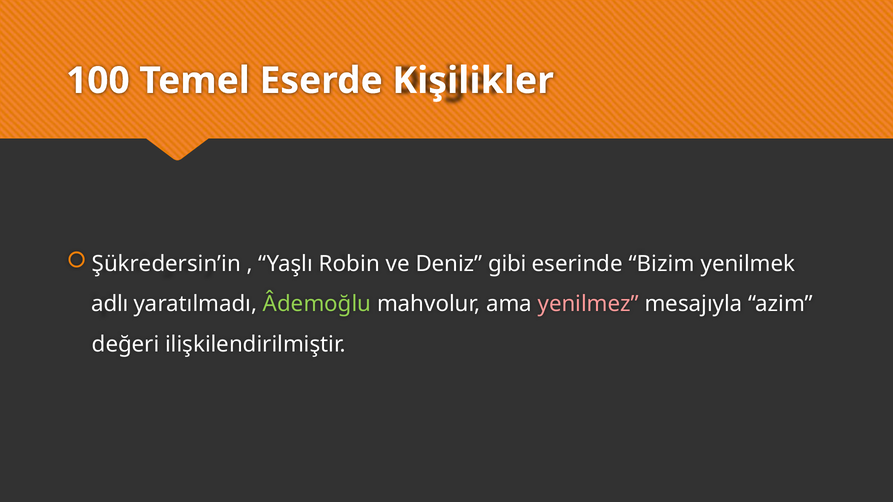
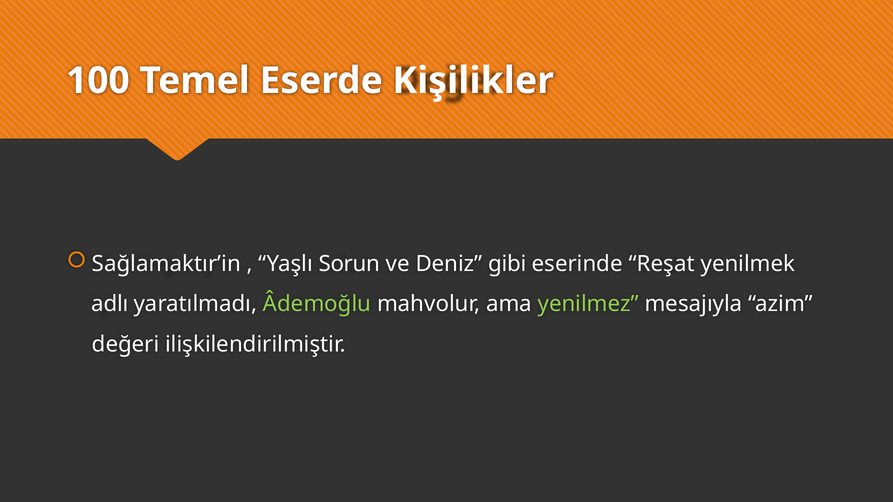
Şükredersin’in: Şükredersin’in -> Sağlamaktır’in (166, 264)
Robin: Robin -> Sorun (349, 264)
Bizim: Bizim -> Reşat (662, 264)
yenilmez colour: pink -> light green (588, 304)
